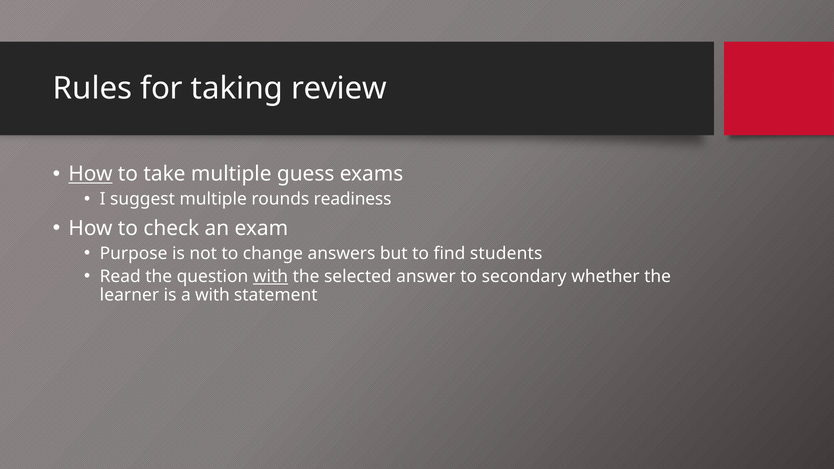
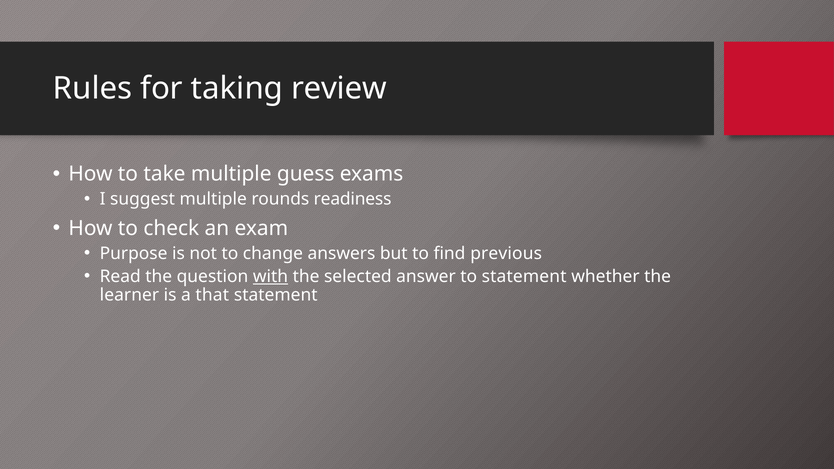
How underline: present -> none (91, 174)
students: students -> previous (506, 253)
to secondary: secondary -> statement (524, 276)
a with: with -> that (212, 295)
